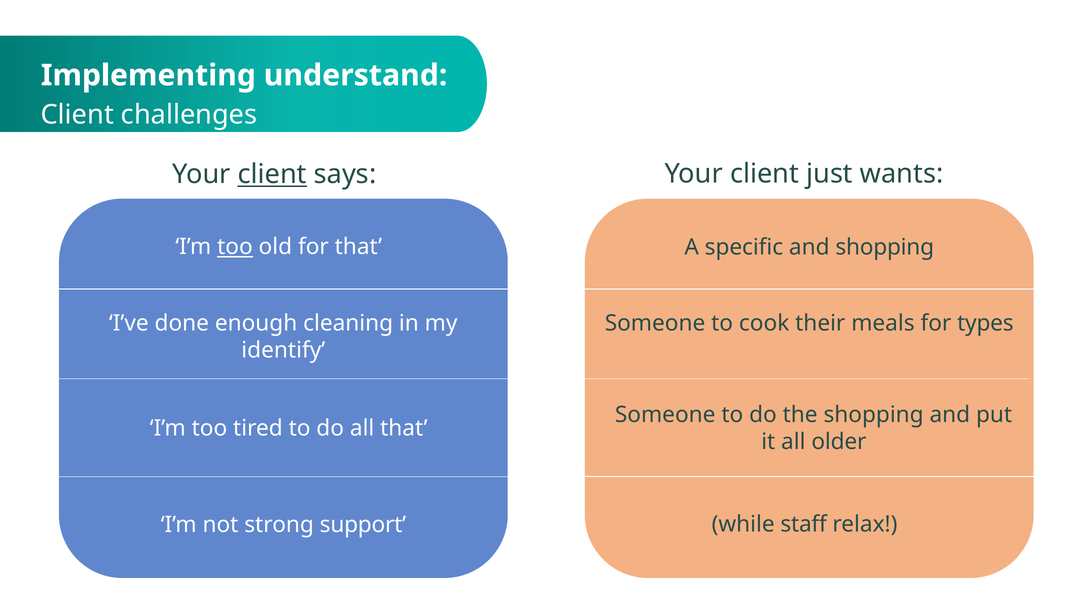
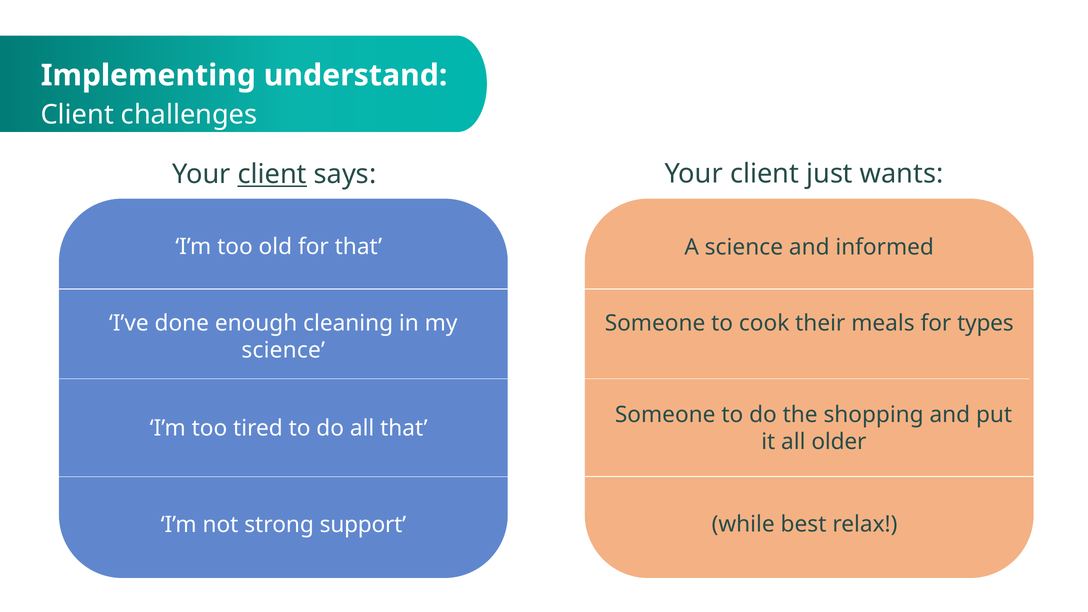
too underline: present -> none (235, 247)
A specific: specific -> science (744, 247)
and shopping: shopping -> informed (885, 247)
identify: identify -> science (283, 351)
staff: staff -> best (804, 524)
